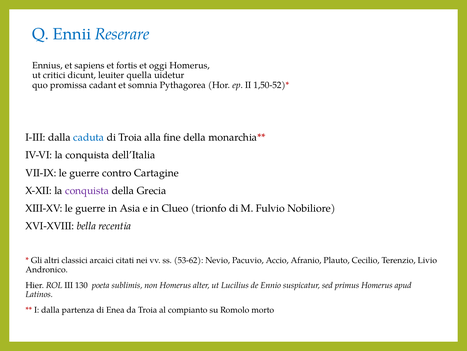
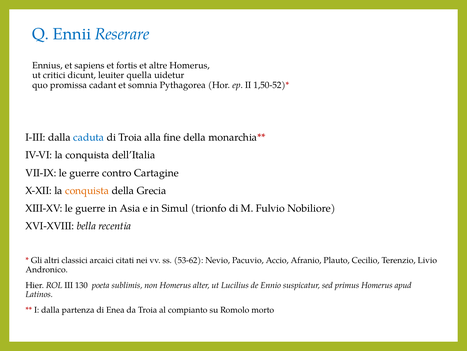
oggi: oggi -> altre (158, 65)
conquista colour: purple -> orange (87, 190)
Clueo: Clueo -> Simul (175, 208)
